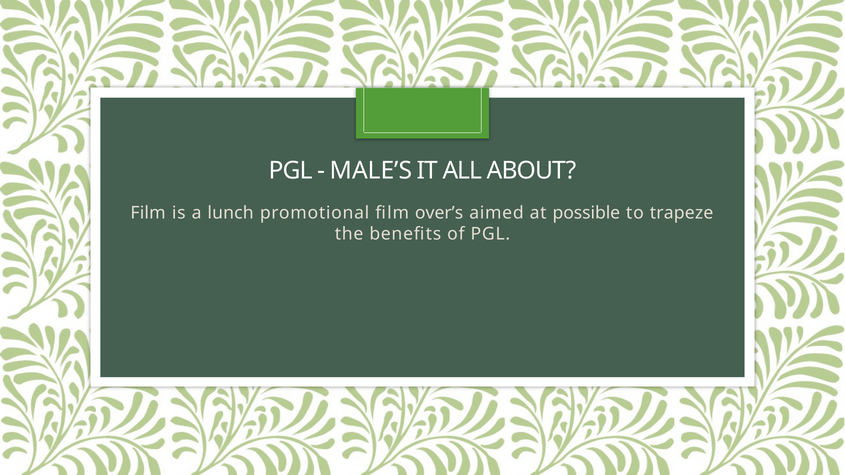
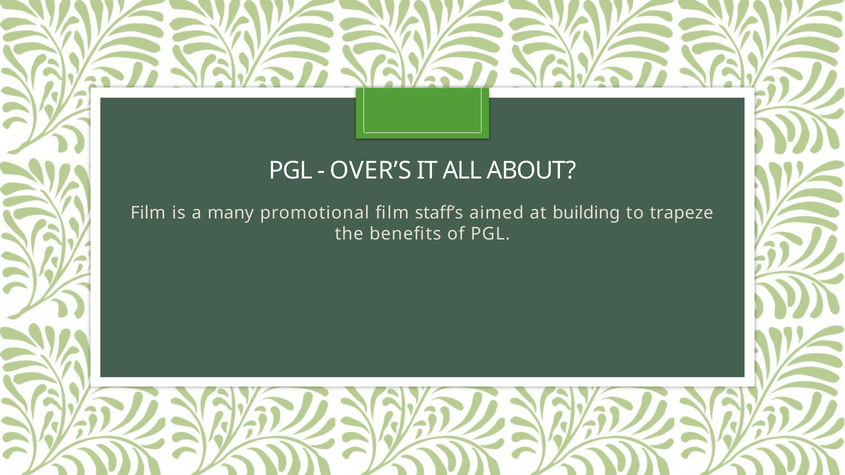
MALE’S: MALE’S -> OVER’S (371, 171)
lunch: lunch -> many (231, 213)
over’s: over’s -> staff’s (439, 213)
possible: possible -> building (586, 213)
